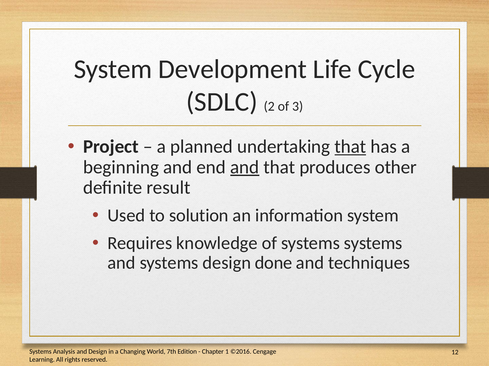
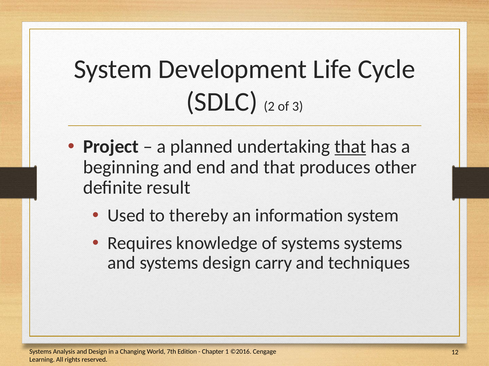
and underline: present -> none (245, 168)
solution: solution -> thereby (199, 216)
done: done -> carry (274, 263)
